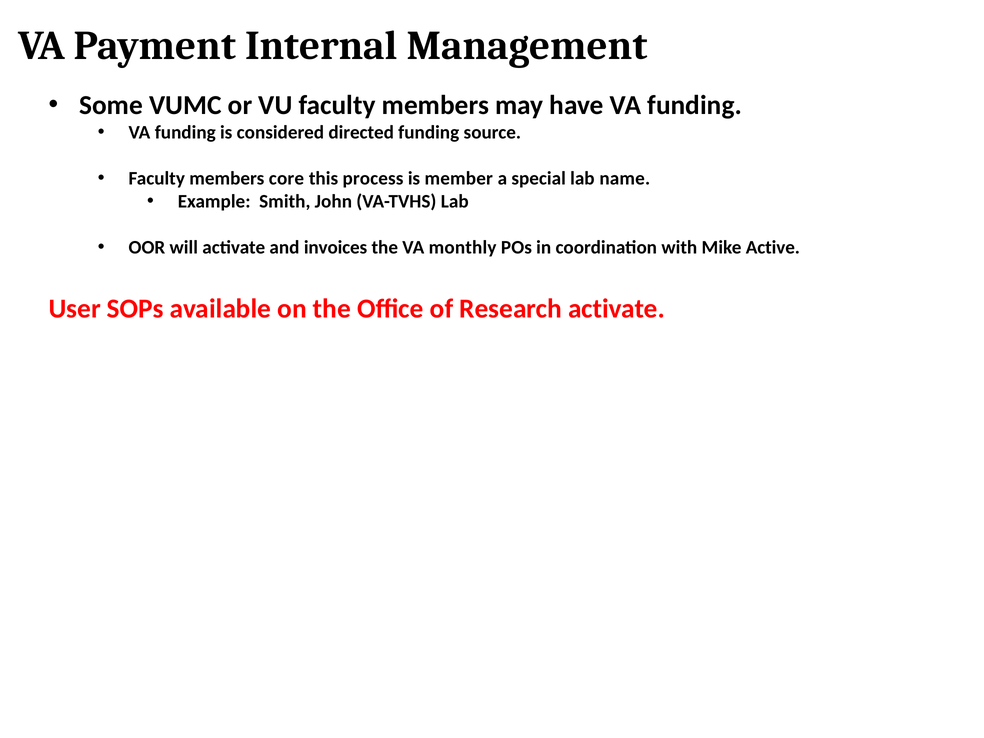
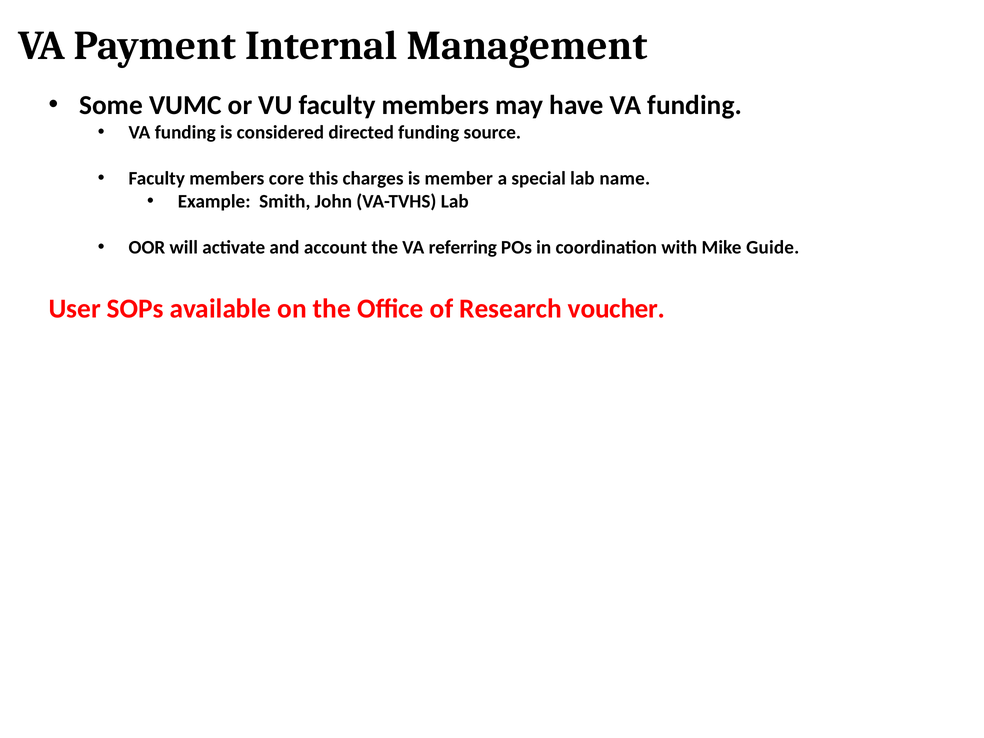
process: process -> charges (373, 178)
invoices: invoices -> account (335, 247)
monthly: monthly -> referring (463, 247)
Active: Active -> Guide (773, 247)
Research activate: activate -> voucher (617, 309)
